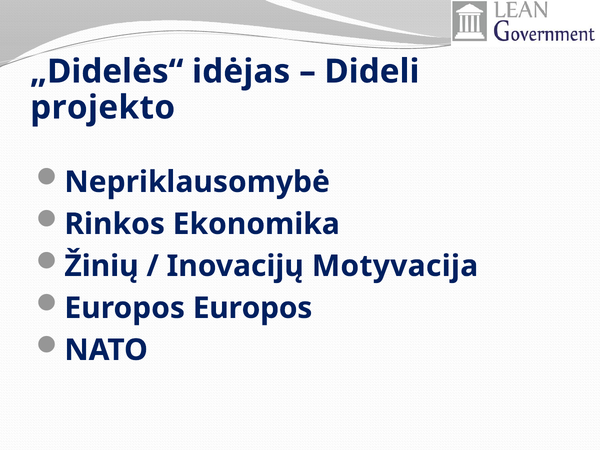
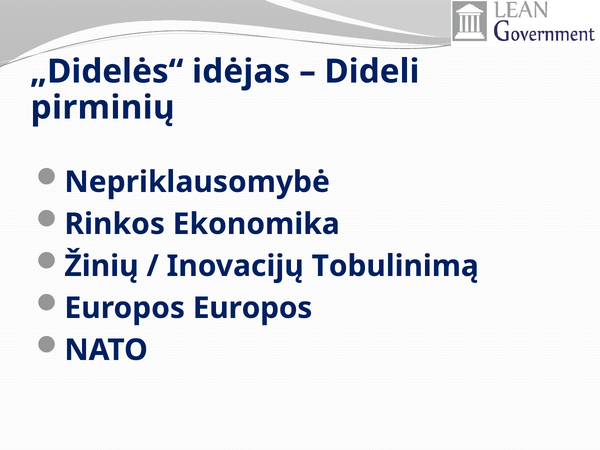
projekto: projekto -> pirminių (103, 108)
Motyvacija: Motyvacija -> Tobulinimą (395, 266)
